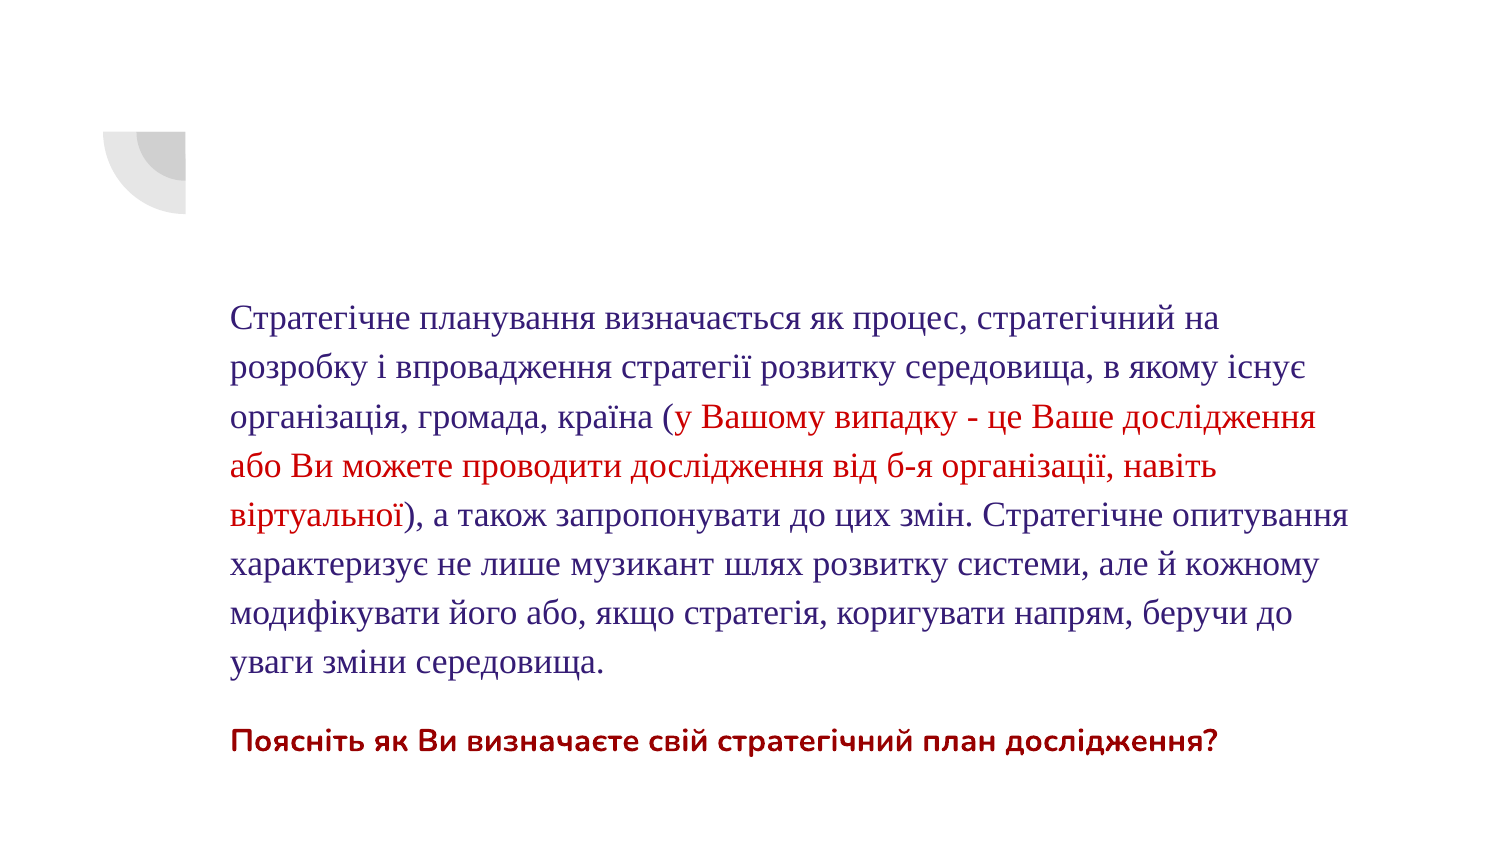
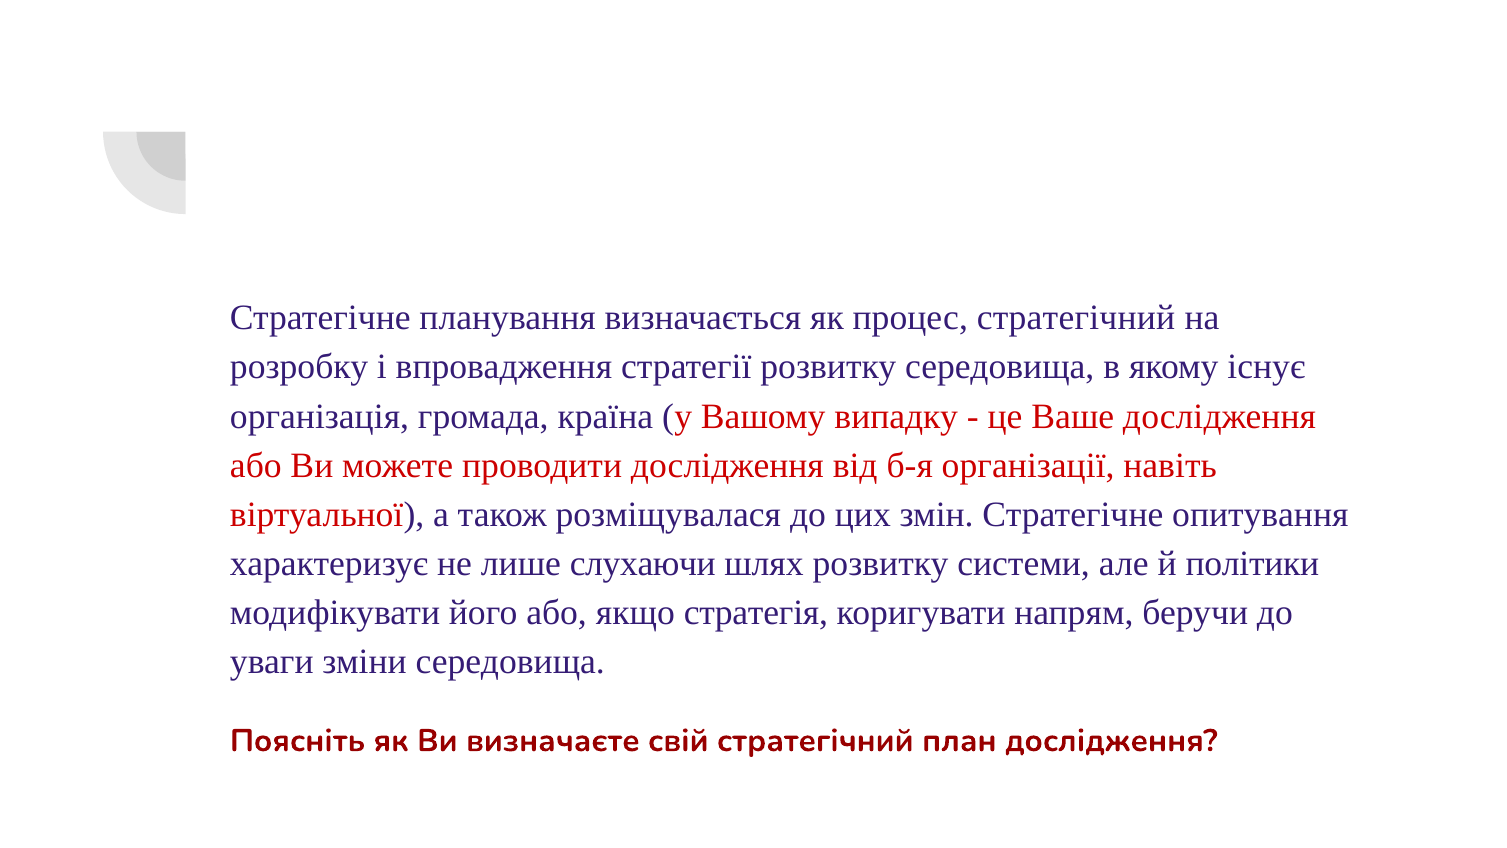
запропонувати: запропонувати -> розміщувалася (668, 514)
музикант: музикант -> слухаючи (643, 563)
кожному: кожному -> політики (1252, 563)
